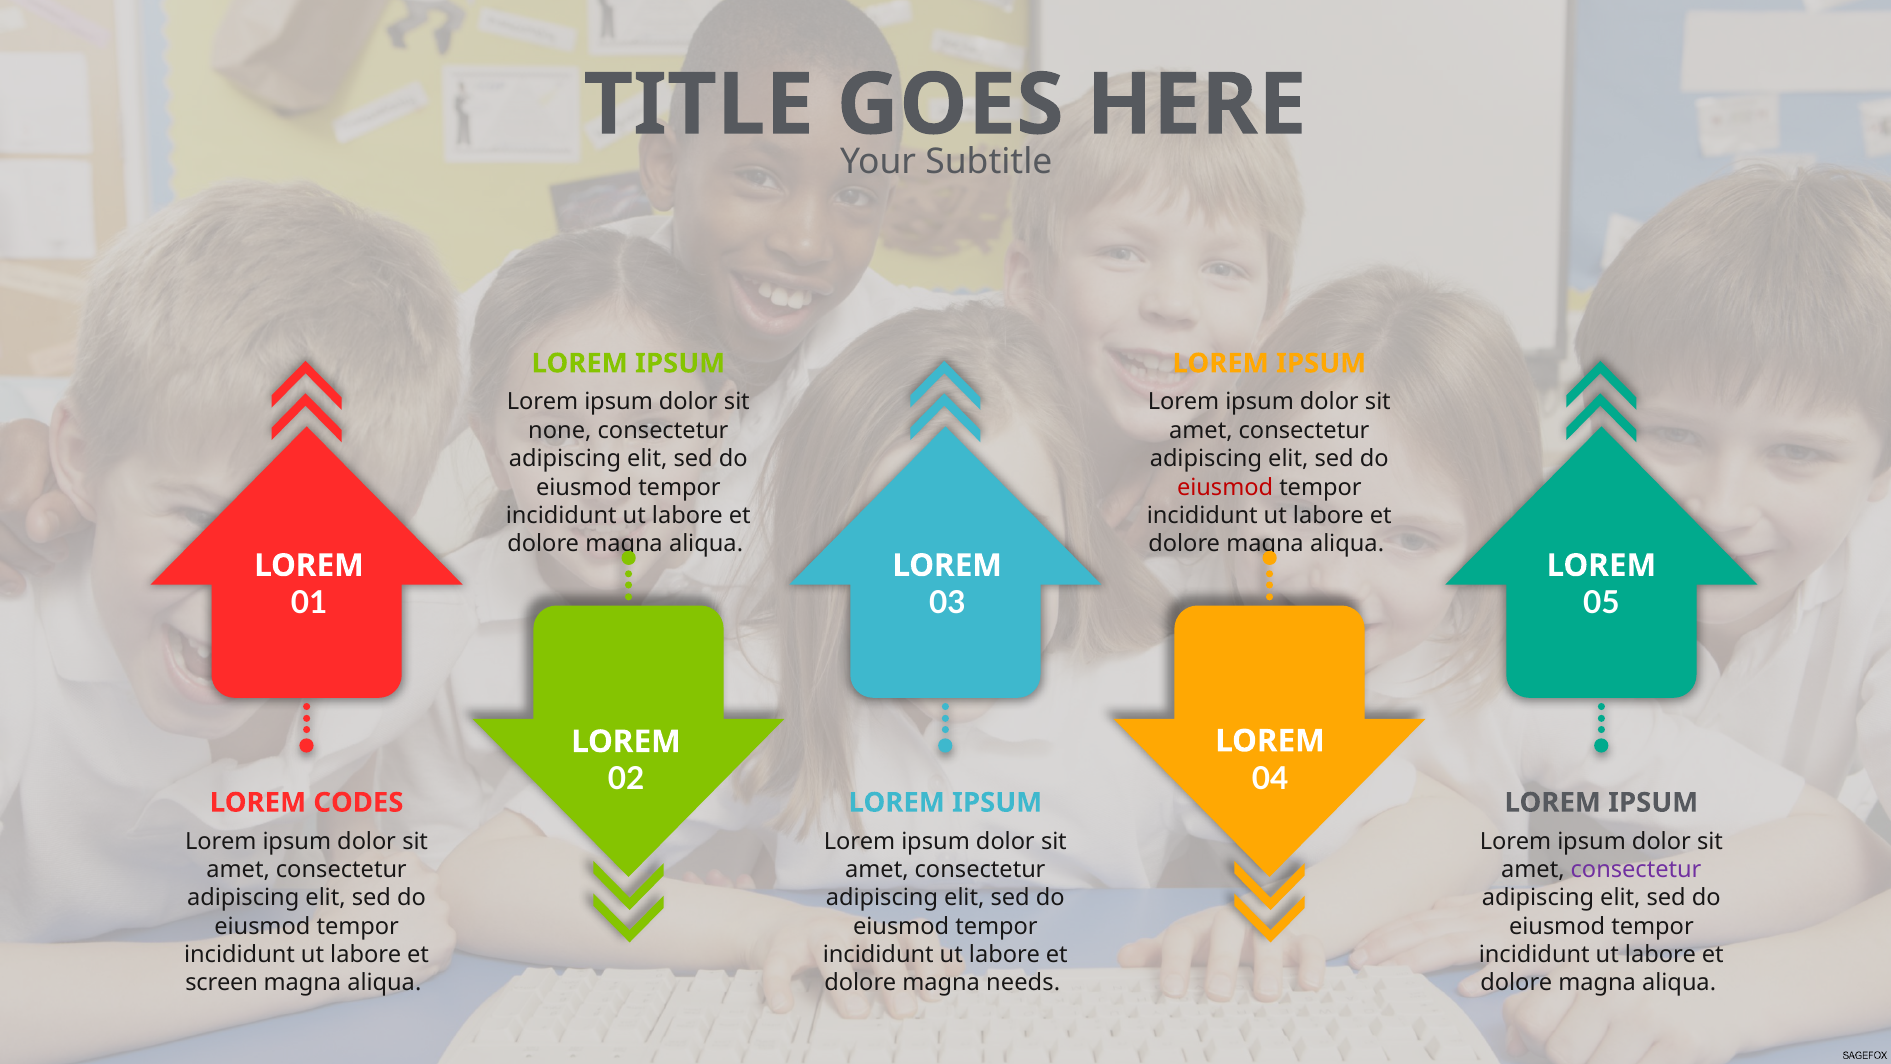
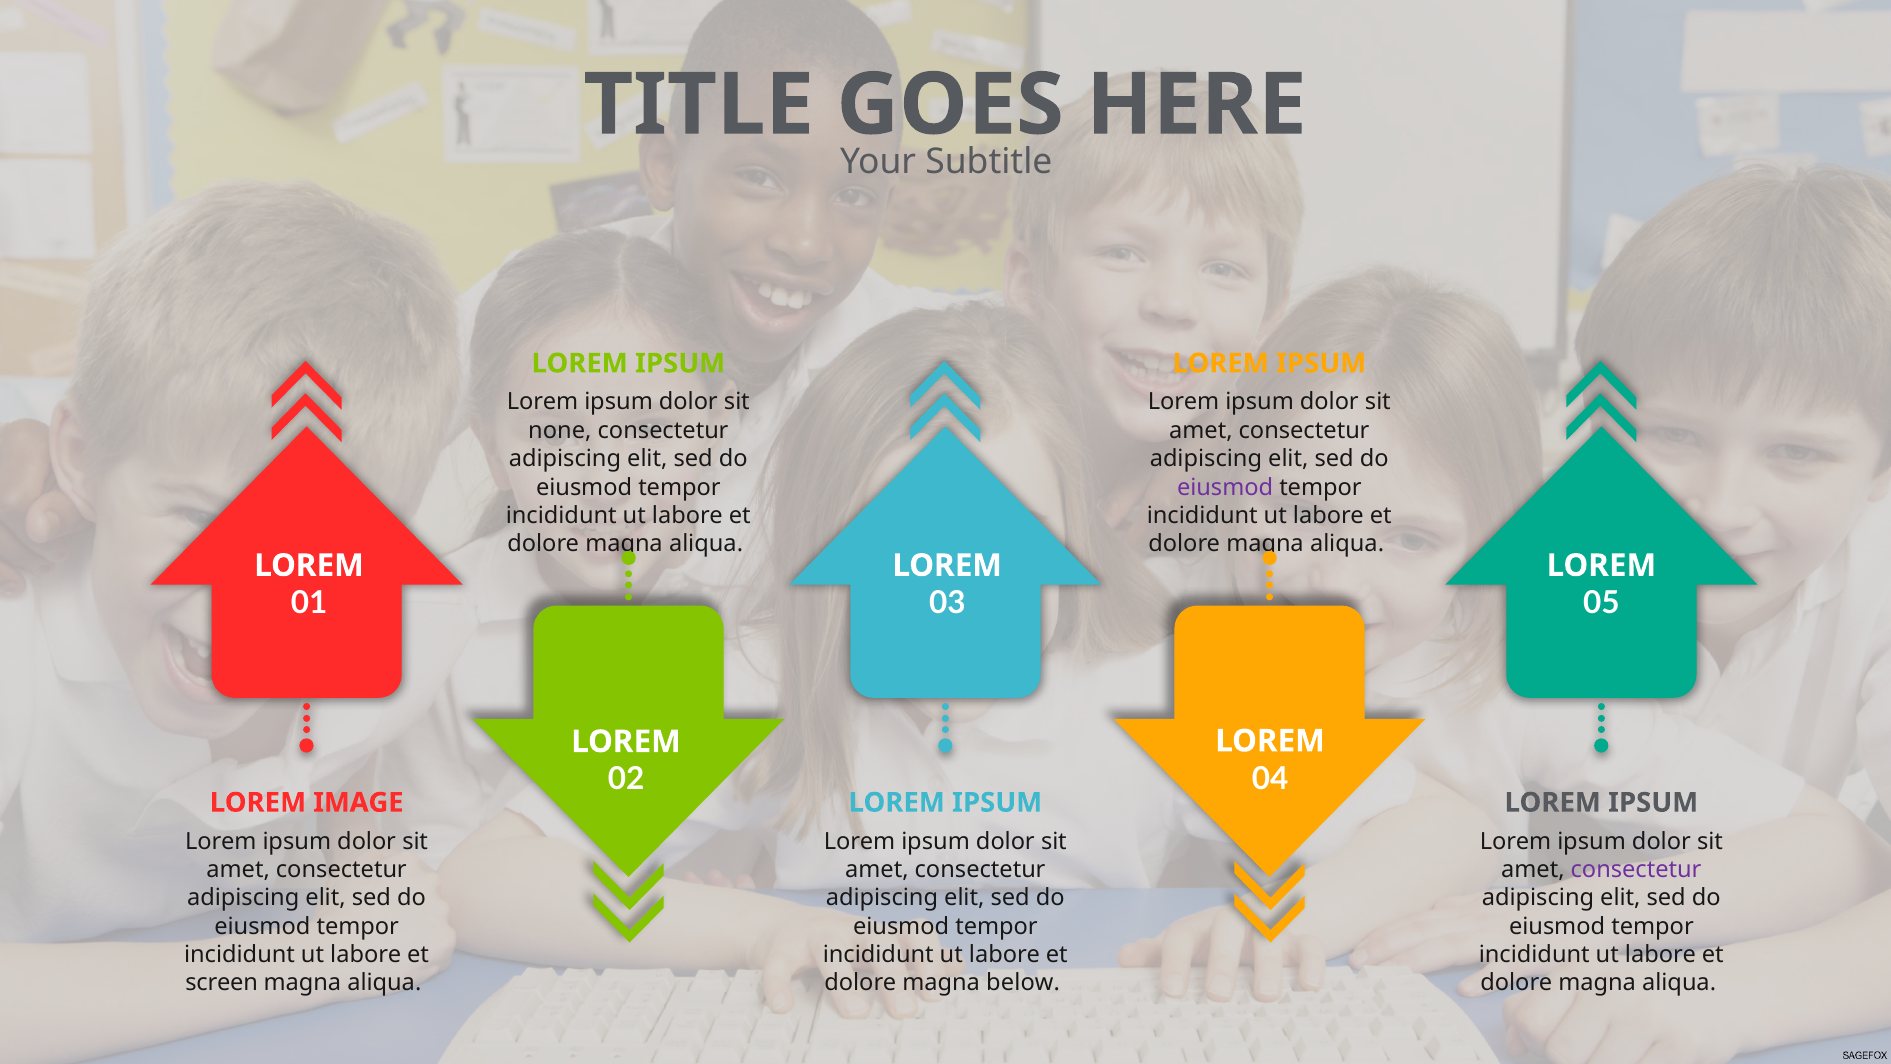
eiusmod colour: red -> purple (1225, 487)
CODES: CODES -> IMAGE (358, 802)
needs: needs -> below (1023, 983)
